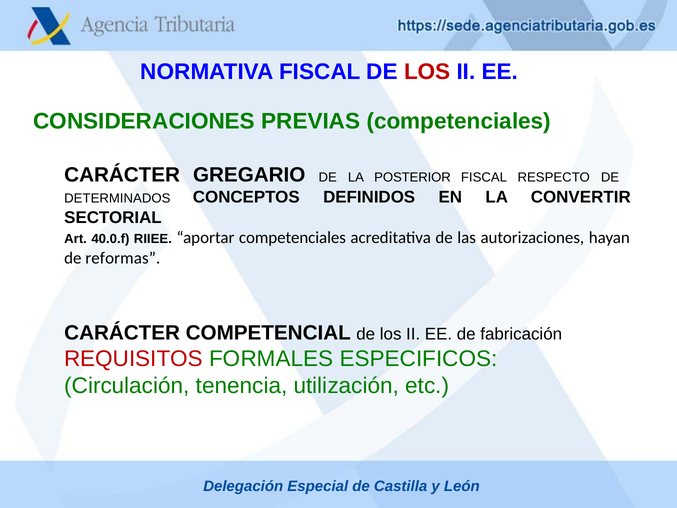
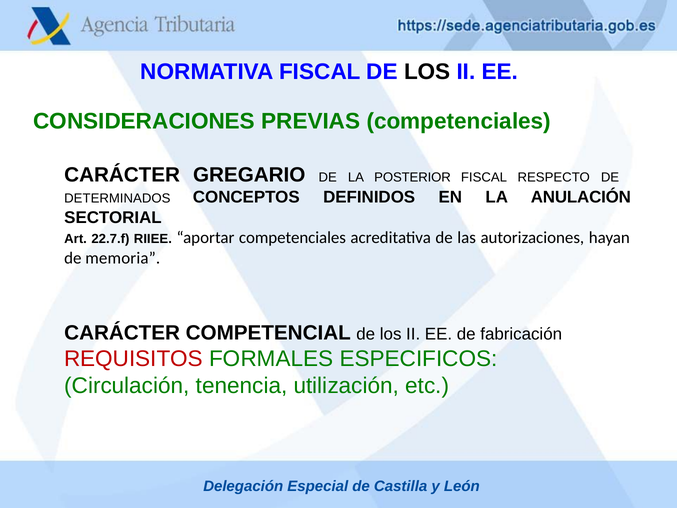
LOS colour: red -> black (427, 72)
CONVERTIR: CONVERTIR -> ANULACIÓN (581, 197)
40.0.f: 40.0.f -> 22.7.f (110, 239)
reformas: reformas -> memoria (123, 258)
